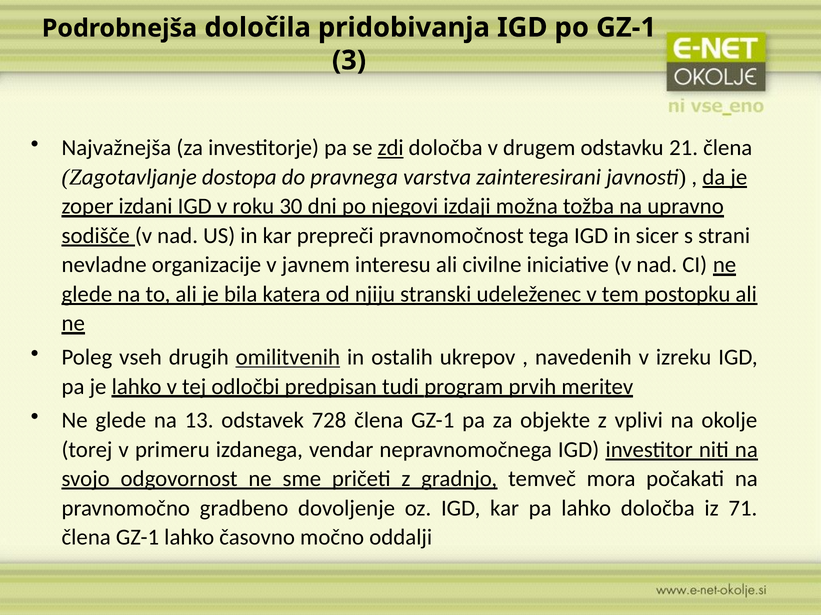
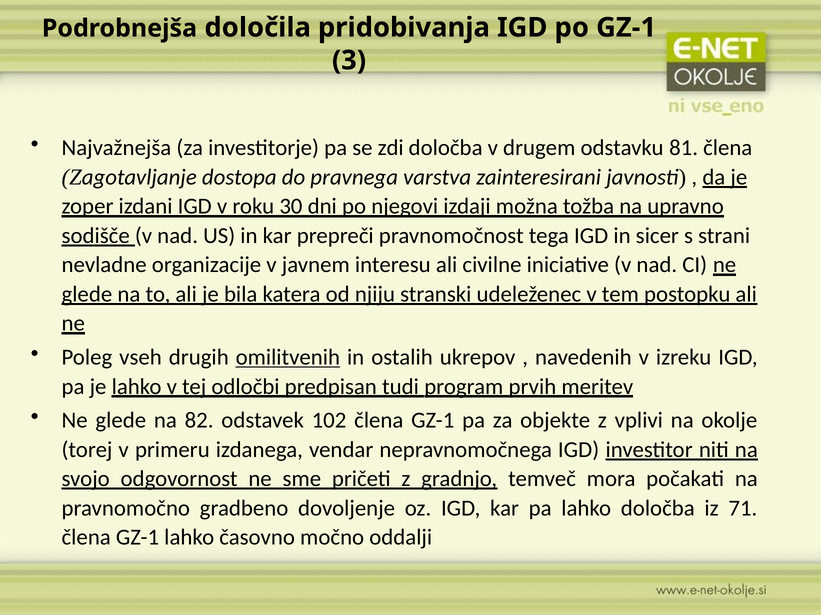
zdi underline: present -> none (391, 148)
21: 21 -> 81 (684, 148)
13: 13 -> 82 (199, 421)
728: 728 -> 102 (329, 421)
